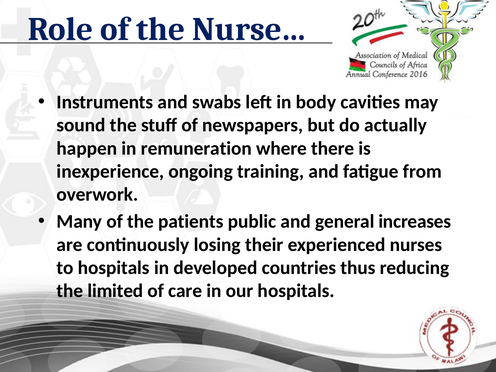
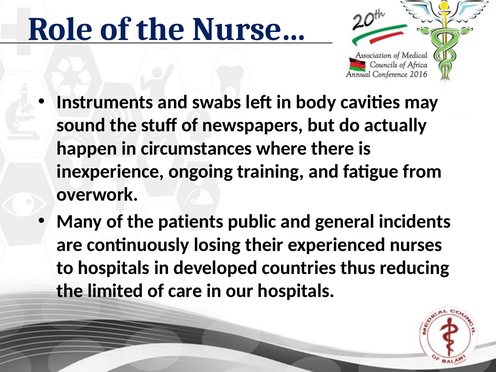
remuneration: remuneration -> circumstances (196, 148)
increases: increases -> incidents (415, 222)
